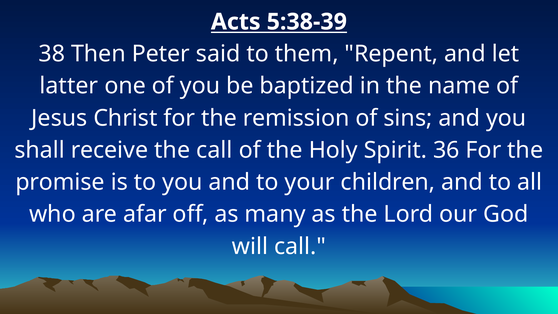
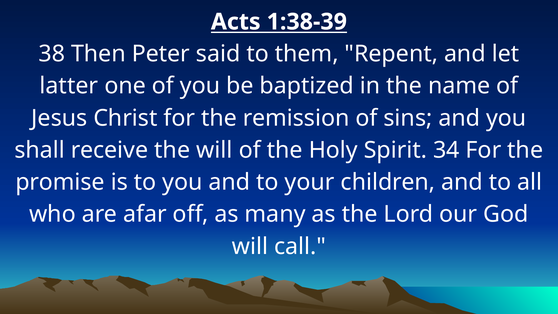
5:38-39: 5:38-39 -> 1:38-39 (307, 22)
the call: call -> will (214, 150)
36: 36 -> 34 (446, 150)
